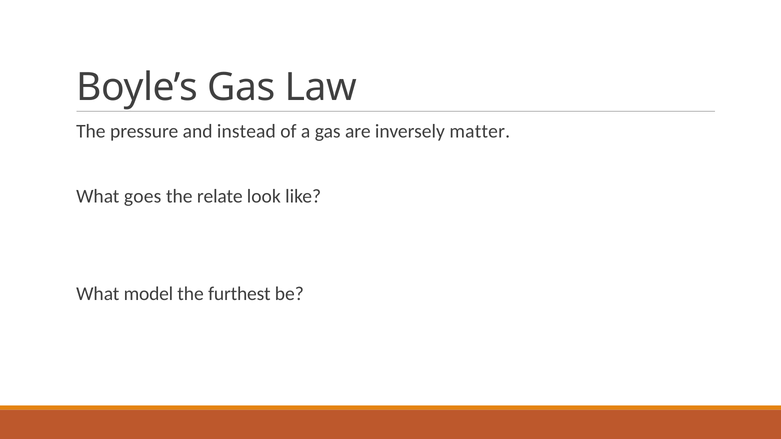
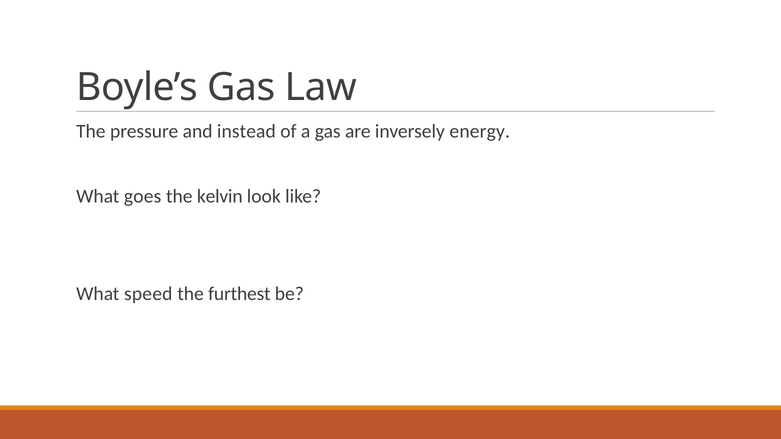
matter: matter -> energy (480, 132)
relate: relate -> kelvin (220, 197)
model: model -> speed (148, 294)
